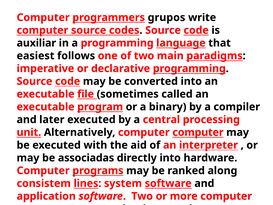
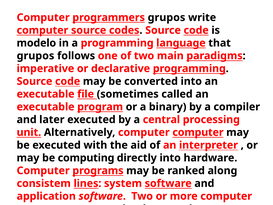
auxiliar: auxiliar -> modelo (36, 43)
easiest: easiest -> grupos (36, 56)
associadas: associadas -> computing (86, 158)
